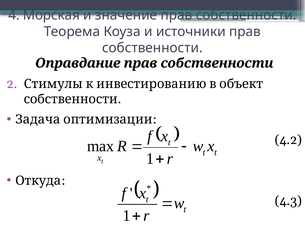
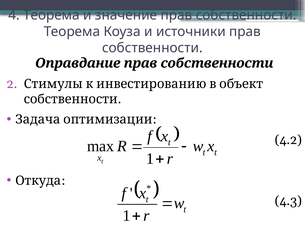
4 Морская: Морская -> Теорема (51, 15)
